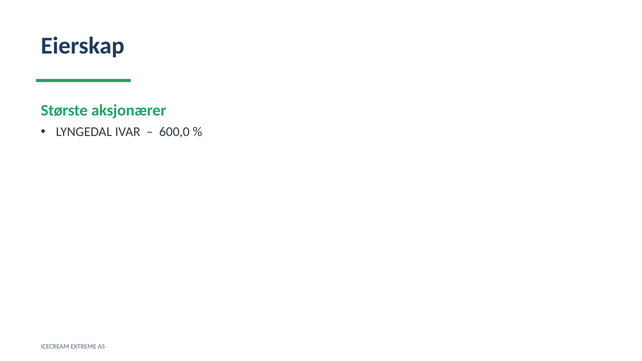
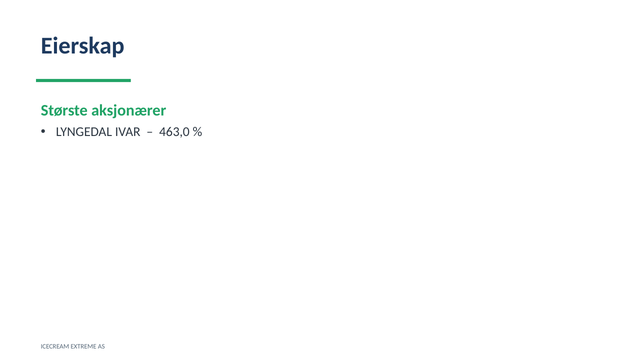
600,0: 600,0 -> 463,0 (174, 132)
